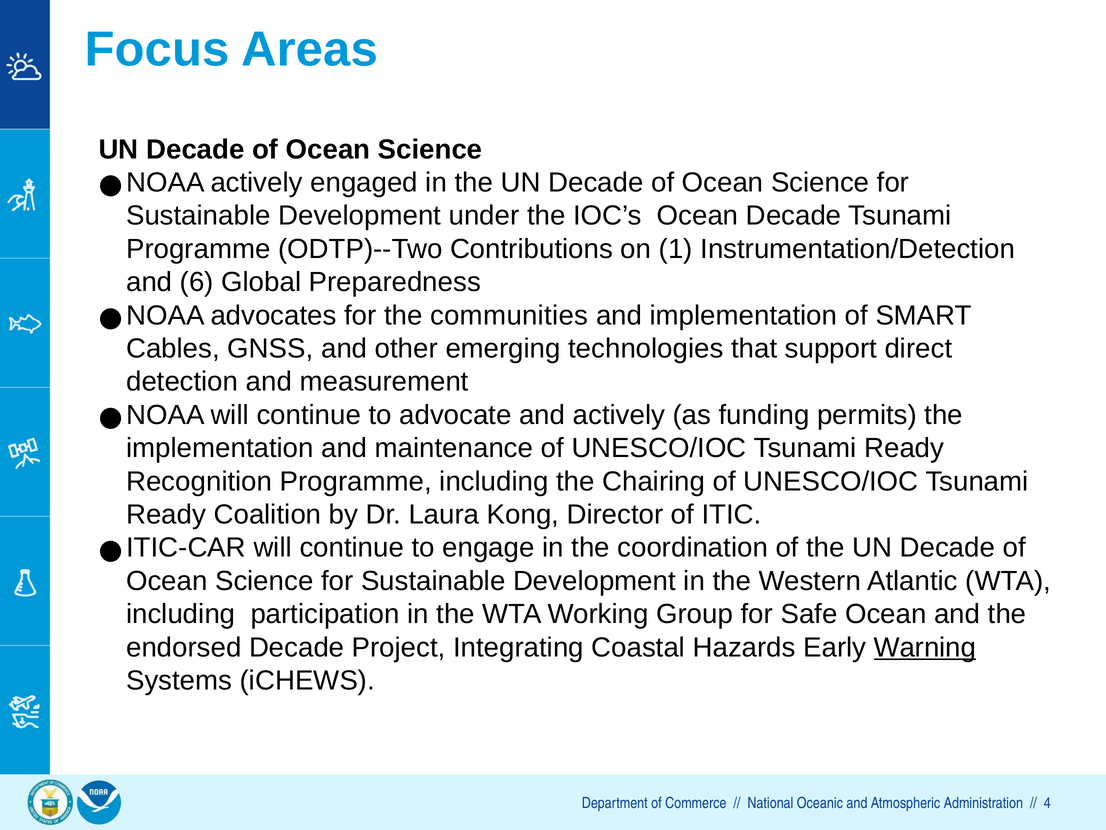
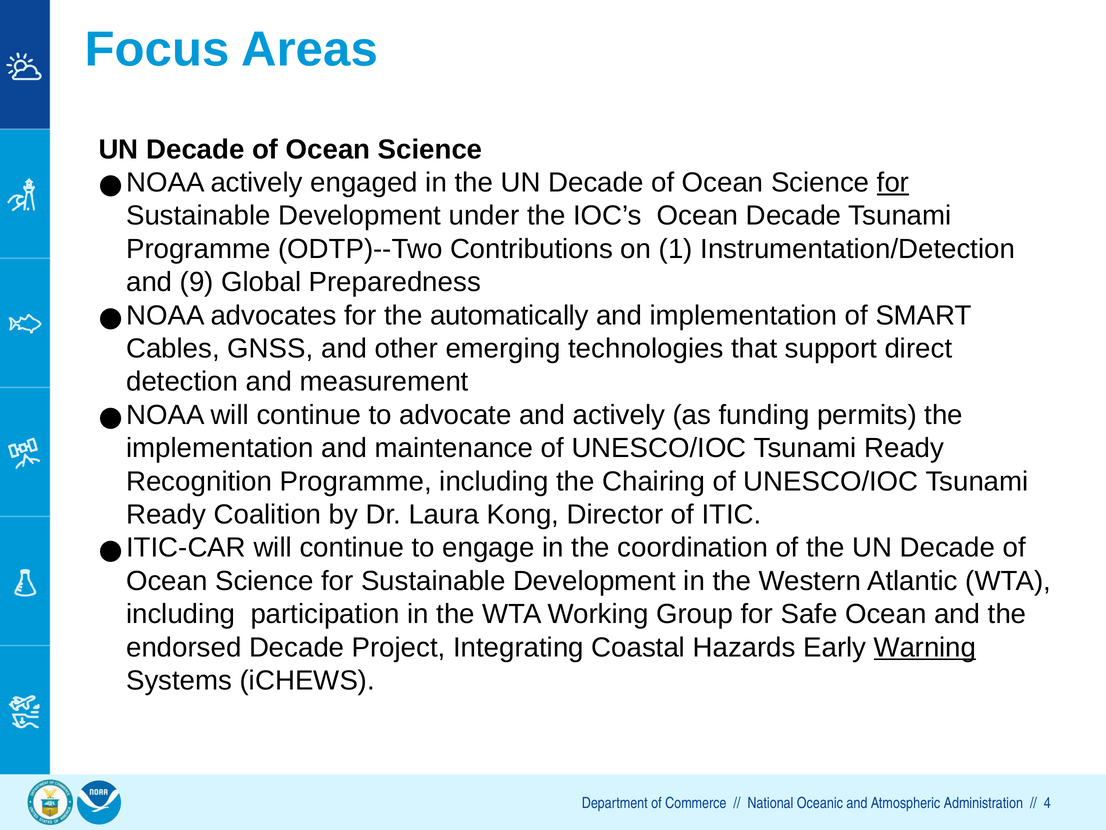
for underline: none -> present (893, 183)
6: 6 -> 9 (197, 282)
communities: communities -> automatically (509, 315)
